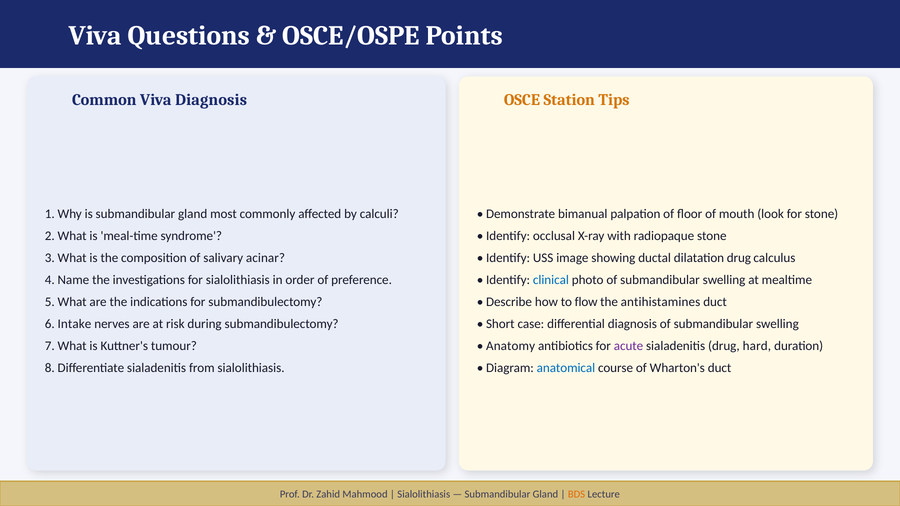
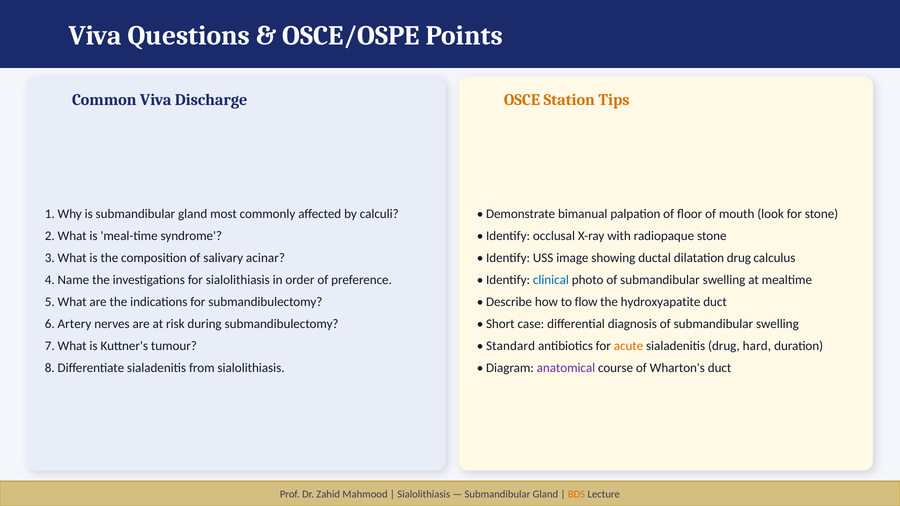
Viva Diagnosis: Diagnosis -> Discharge (211, 100)
antihistamines: antihistamines -> hydroxyapatite (661, 302)
Intake: Intake -> Artery (74, 324)
Anatomy: Anatomy -> Standard (511, 346)
acute colour: purple -> orange (629, 346)
anatomical colour: blue -> purple (566, 368)
